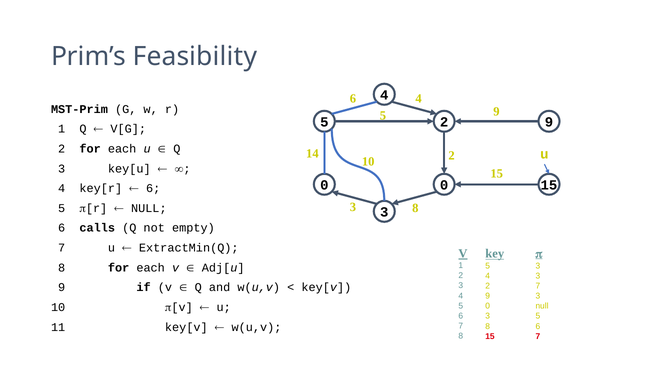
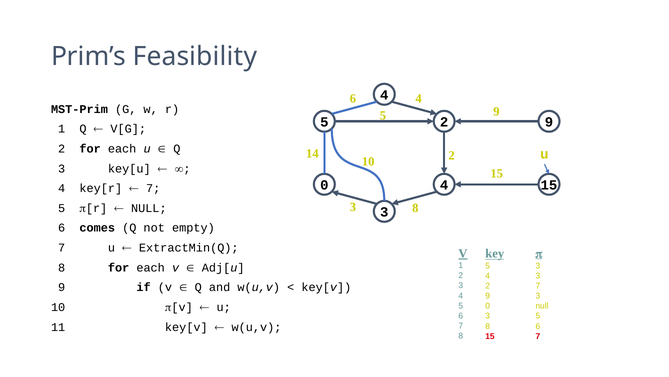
0 0: 0 -> 4 (444, 185)
6: 6 -> 7 (153, 188)
calls: calls -> comes (97, 228)
